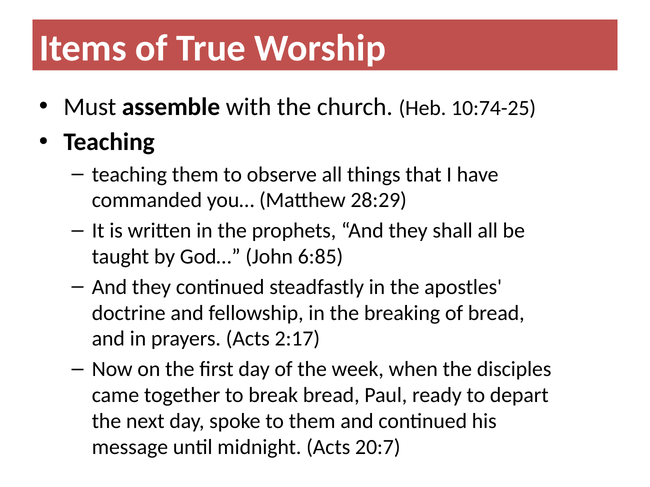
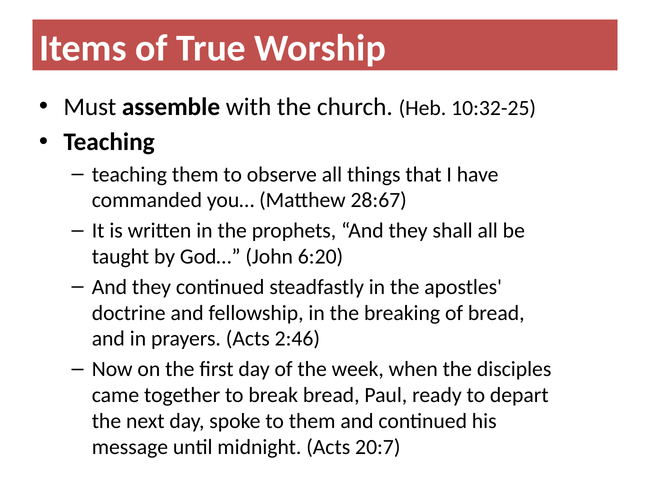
10:74-25: 10:74-25 -> 10:32-25 (494, 108)
28:29: 28:29 -> 28:67 (379, 201)
6:85: 6:85 -> 6:20 (321, 257)
2:17: 2:17 -> 2:46 (297, 339)
